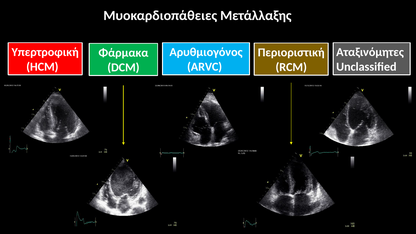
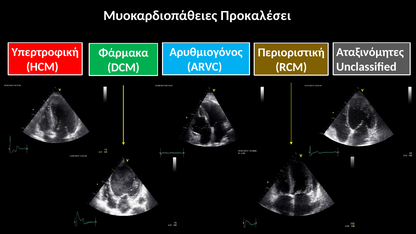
Μετάλλαξης: Μετάλλαξης -> Προκαλέσει (256, 16)
